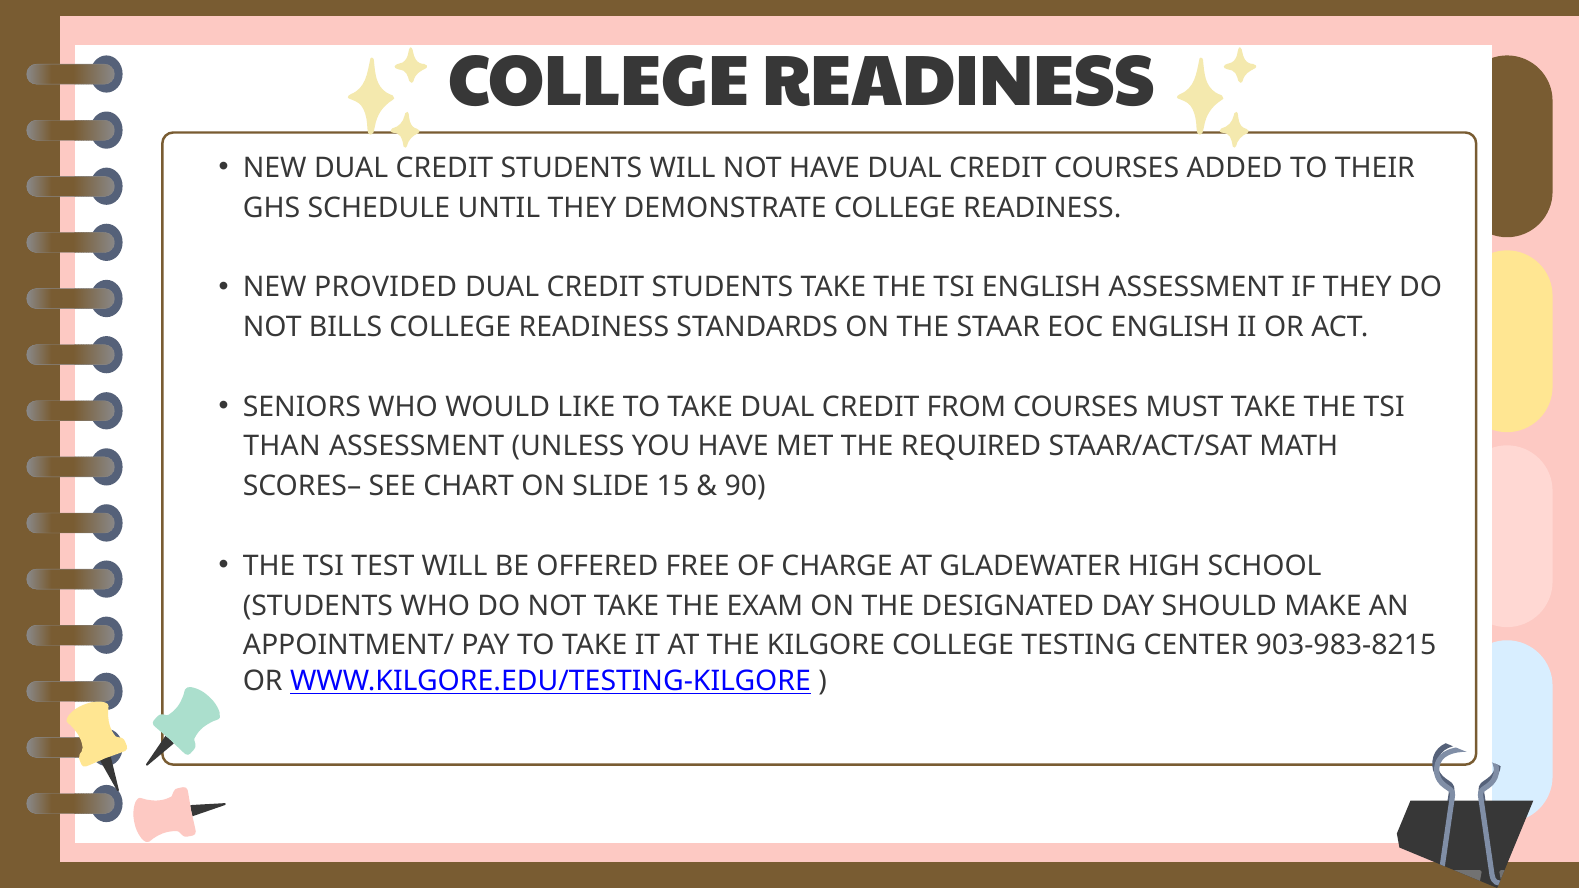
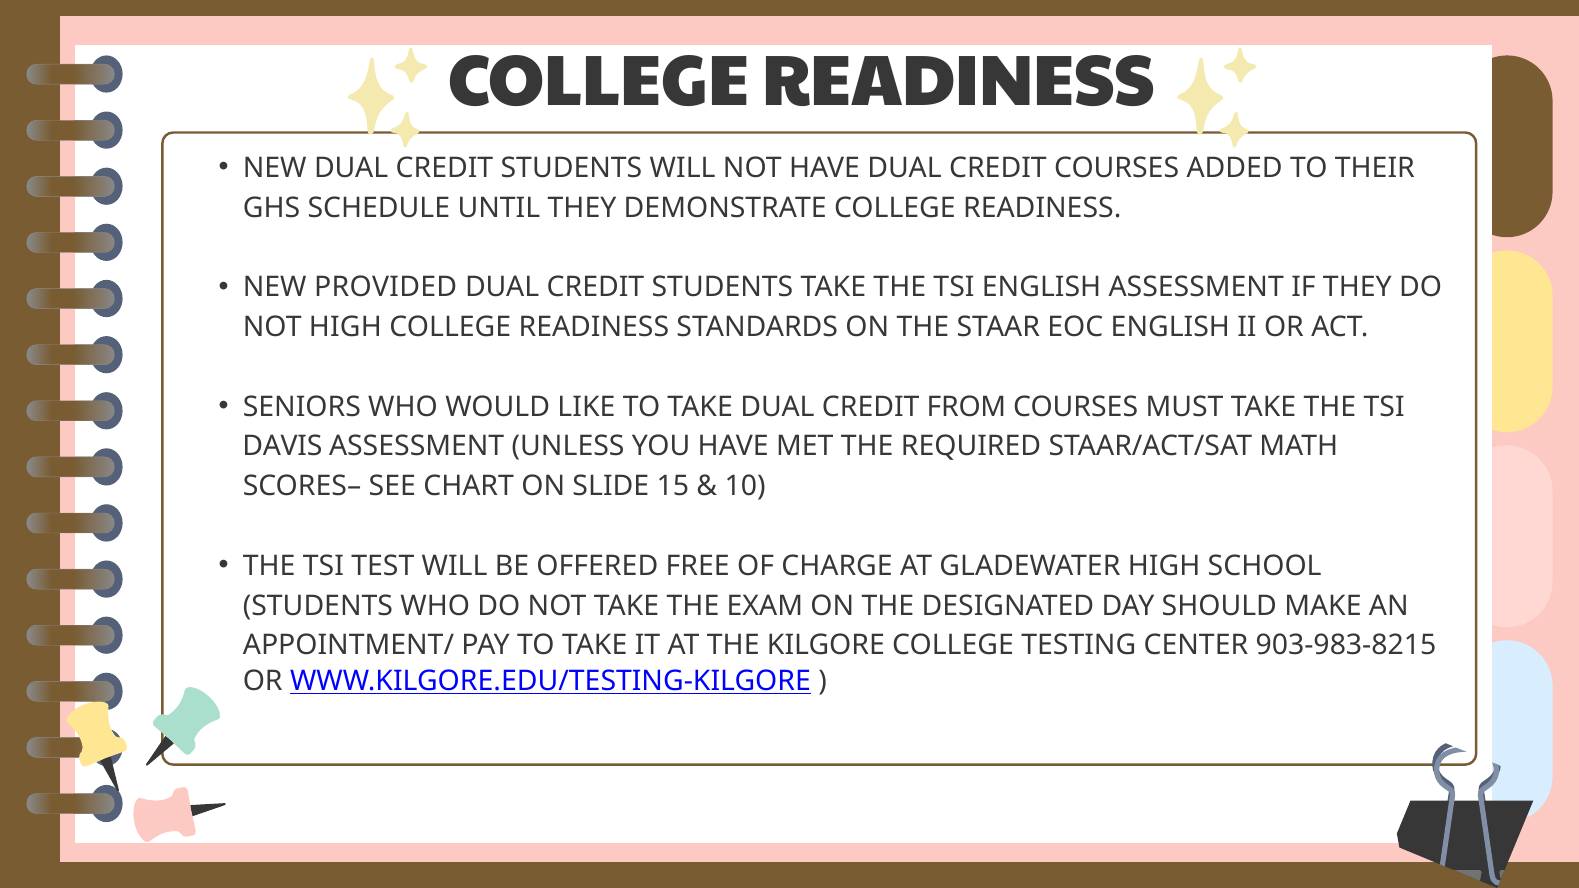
NOT BILLS: BILLS -> HIGH (345, 327)
THAN: THAN -> DAVIS (282, 447)
90: 90 -> 10 (745, 486)
